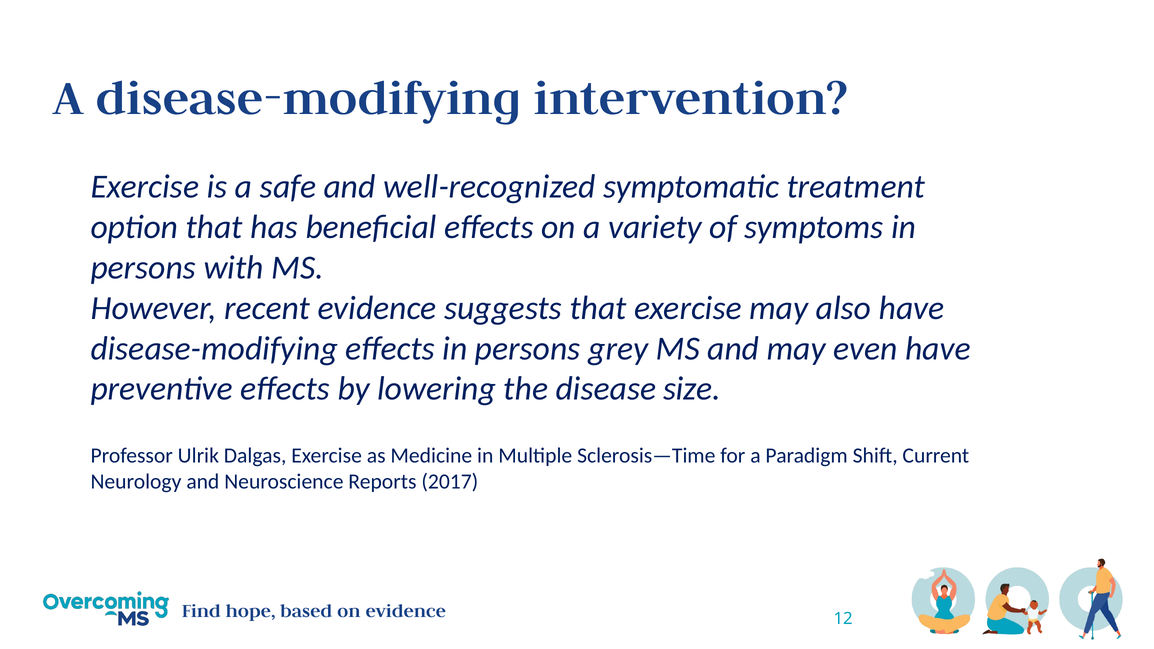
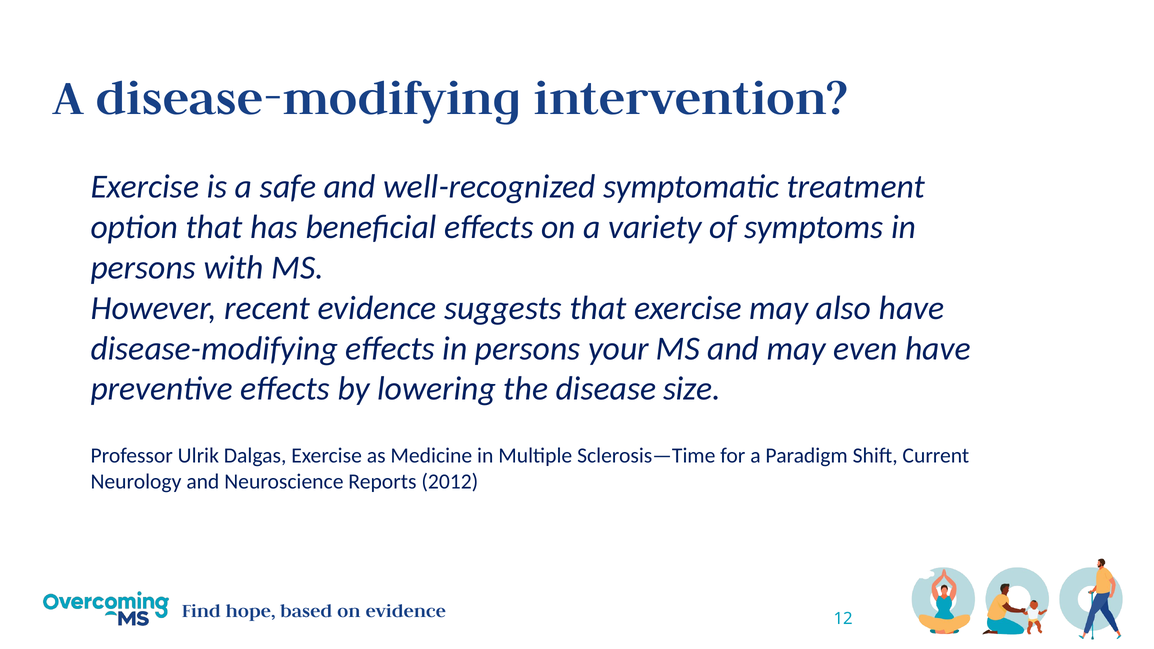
grey: grey -> your (618, 348)
2017: 2017 -> 2012 (450, 482)
